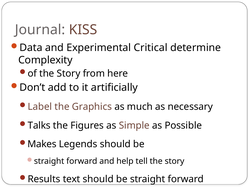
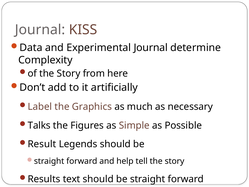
Experimental Critical: Critical -> Journal (151, 48)
Makes: Makes -> Result (42, 144)
